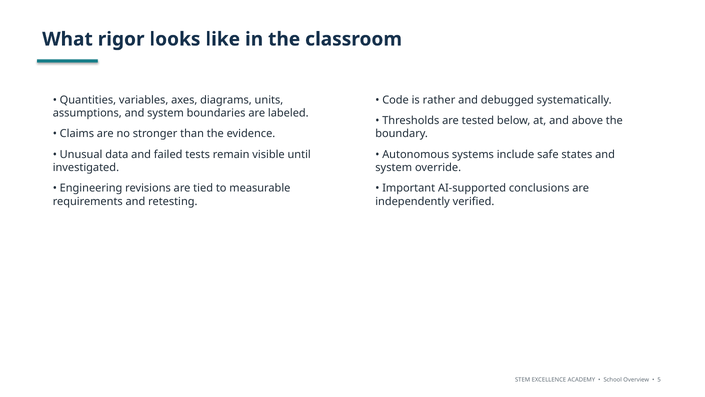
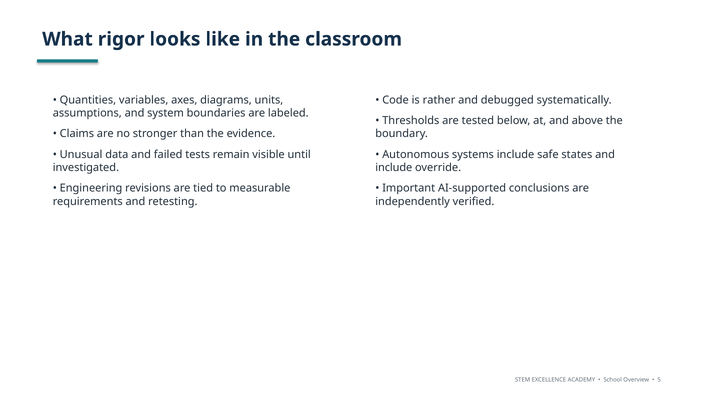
system: system -> include (394, 167)
